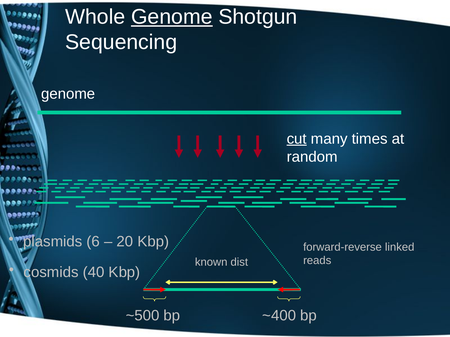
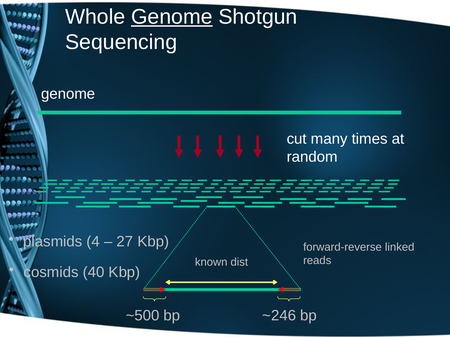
cut underline: present -> none (297, 139)
6: 6 -> 4 (93, 242)
20: 20 -> 27 (125, 242)
~400: ~400 -> ~246 (279, 316)
